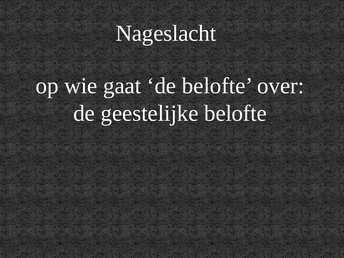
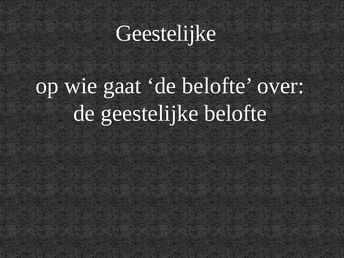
Nageslacht: Nageslacht -> Geestelijke (166, 33)
